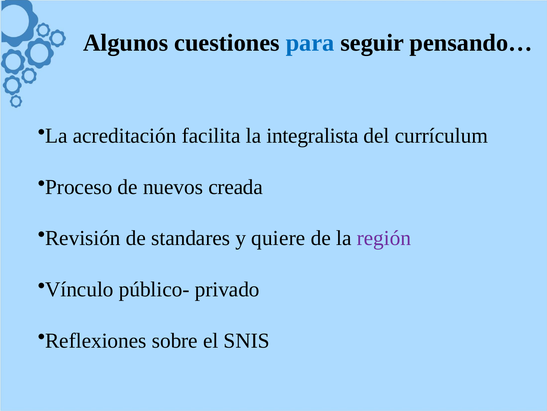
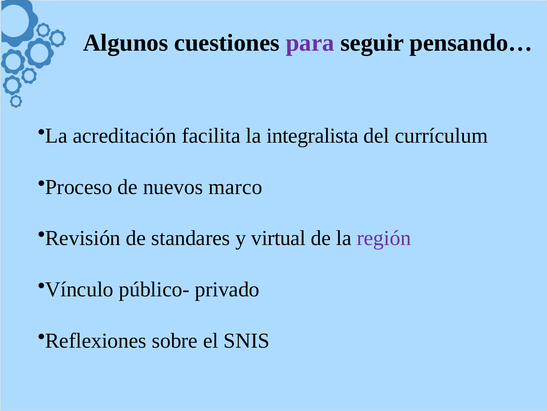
para colour: blue -> purple (310, 43)
creada: creada -> marco (235, 187)
quiere: quiere -> virtual (279, 238)
